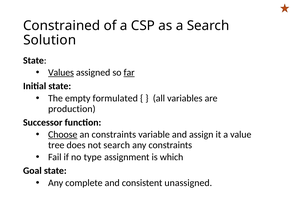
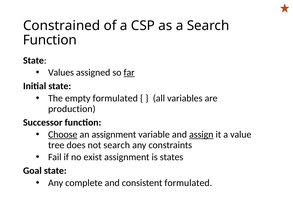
Solution: Solution -> Function (50, 40)
Values underline: present -> none (61, 72)
an constraints: constraints -> assignment (114, 134)
assign underline: none -> present (201, 134)
type: type -> exist (93, 157)
which: which -> states (172, 157)
consistent unassigned: unassigned -> formulated (188, 183)
